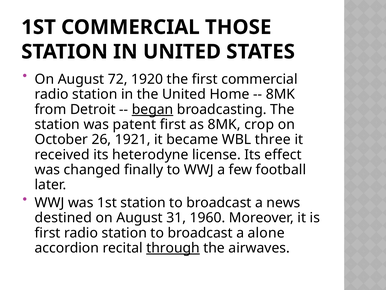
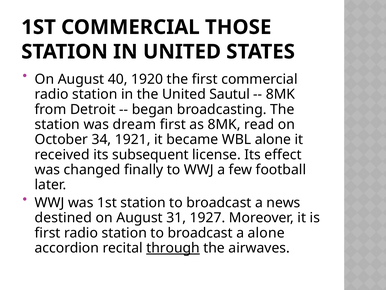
72: 72 -> 40 (118, 79)
Home: Home -> Sautul (230, 94)
began underline: present -> none (153, 109)
patent: patent -> dream (134, 124)
crop: crop -> read (259, 124)
26: 26 -> 34 (101, 139)
WBL three: three -> alone (273, 139)
heterodyne: heterodyne -> subsequent (150, 154)
1960: 1960 -> 1927 (208, 217)
